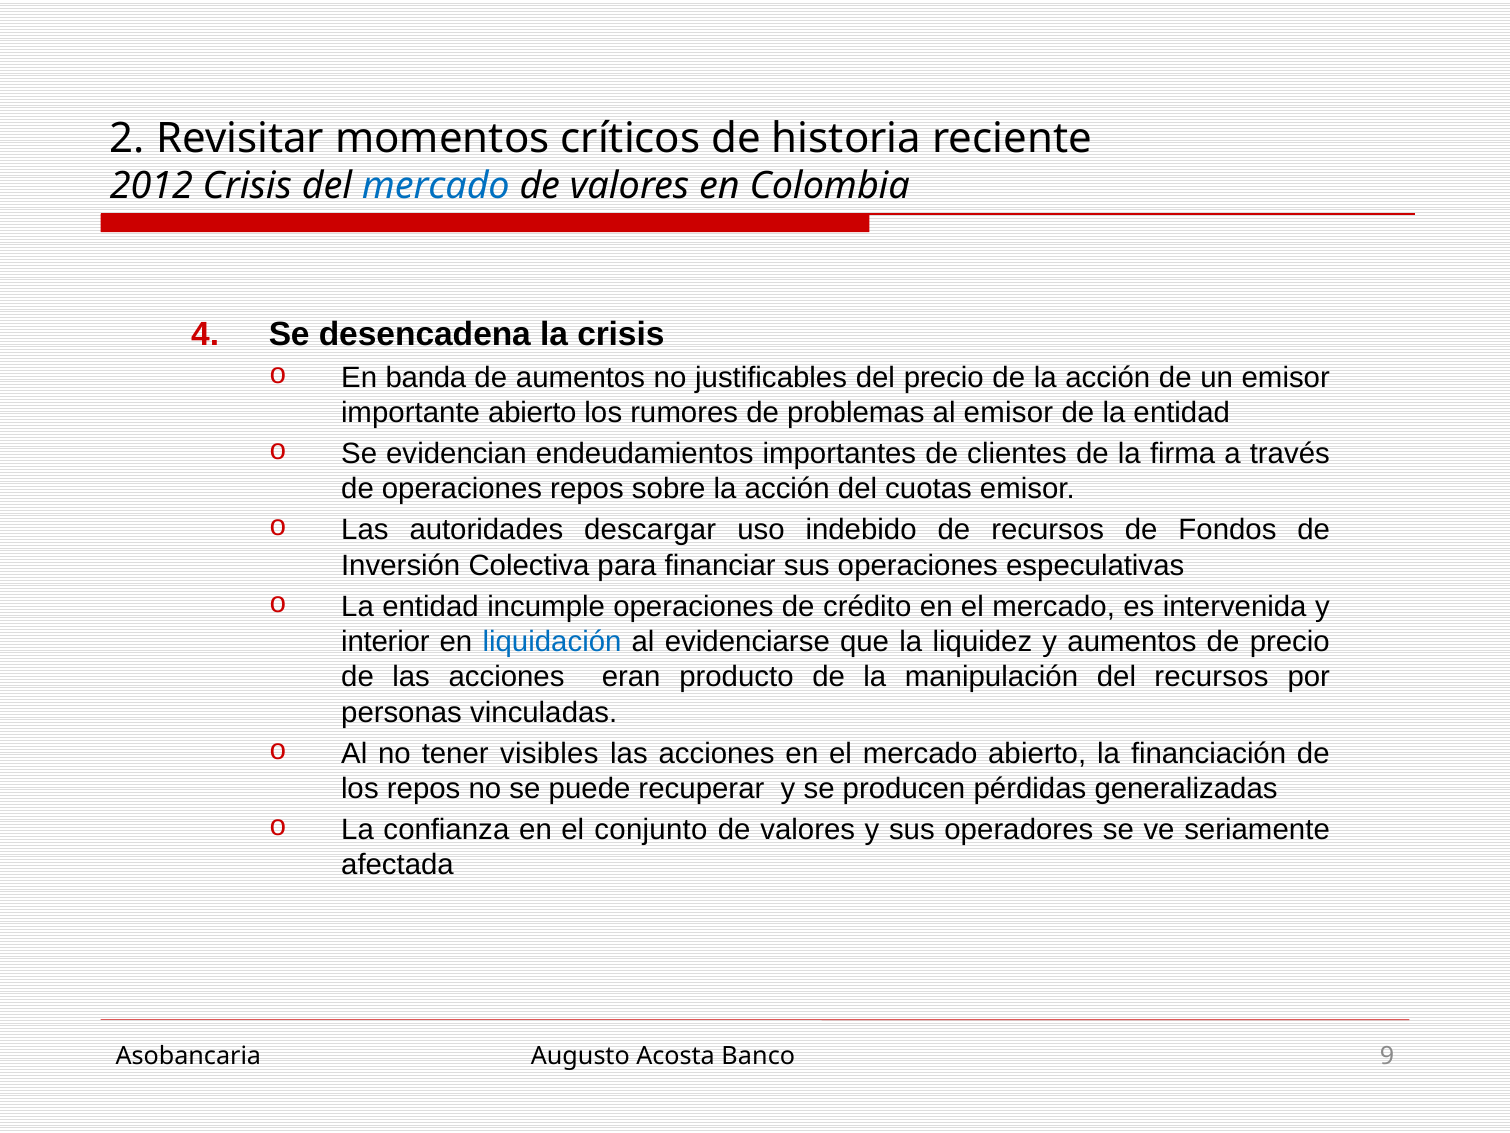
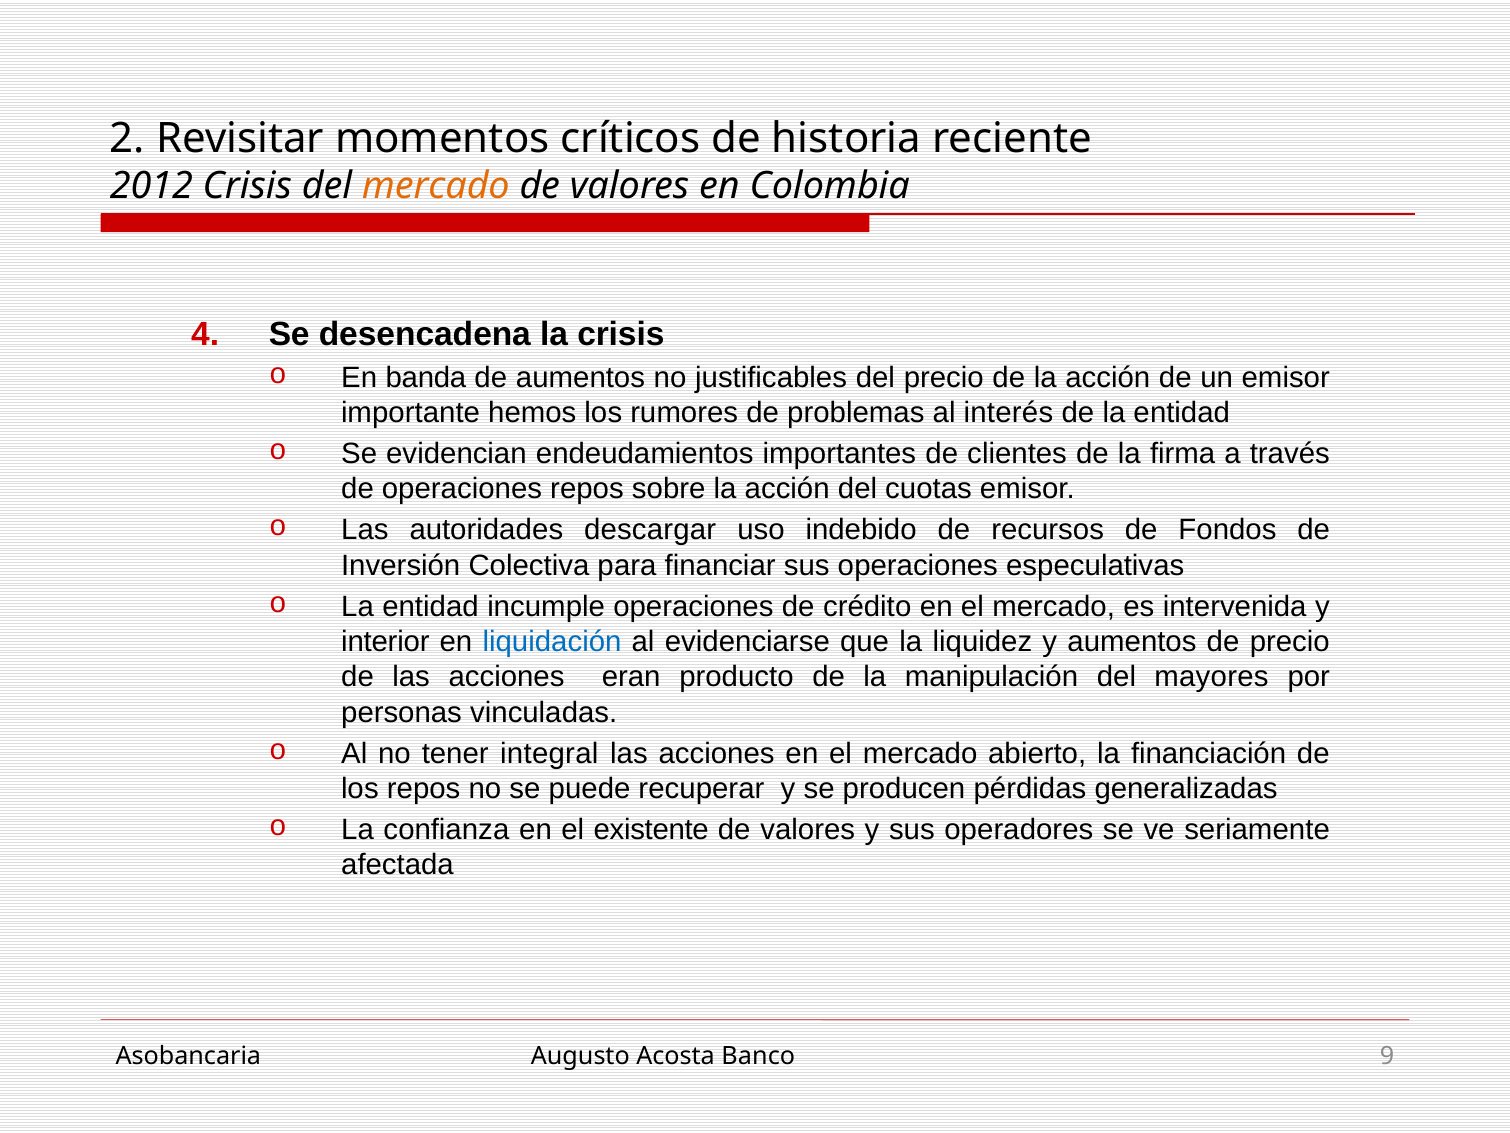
mercado colour: blue -> orange (436, 186)
importante abierto: abierto -> hemos (532, 412)
al emisor: emisor -> interés (1008, 412)
del recursos: recursos -> mayores (1212, 677)
visibles: visibles -> integral (549, 753)
conjunto: conjunto -> existente (651, 830)
